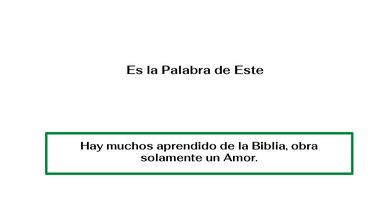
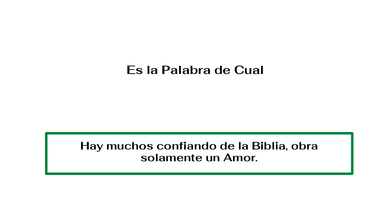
Este: Este -> Cual (249, 70)
aprendido: aprendido -> confiando (187, 146)
